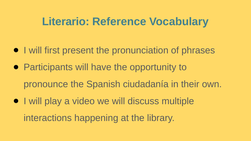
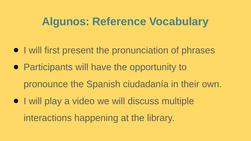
Literario: Literario -> Algunos (66, 22)
